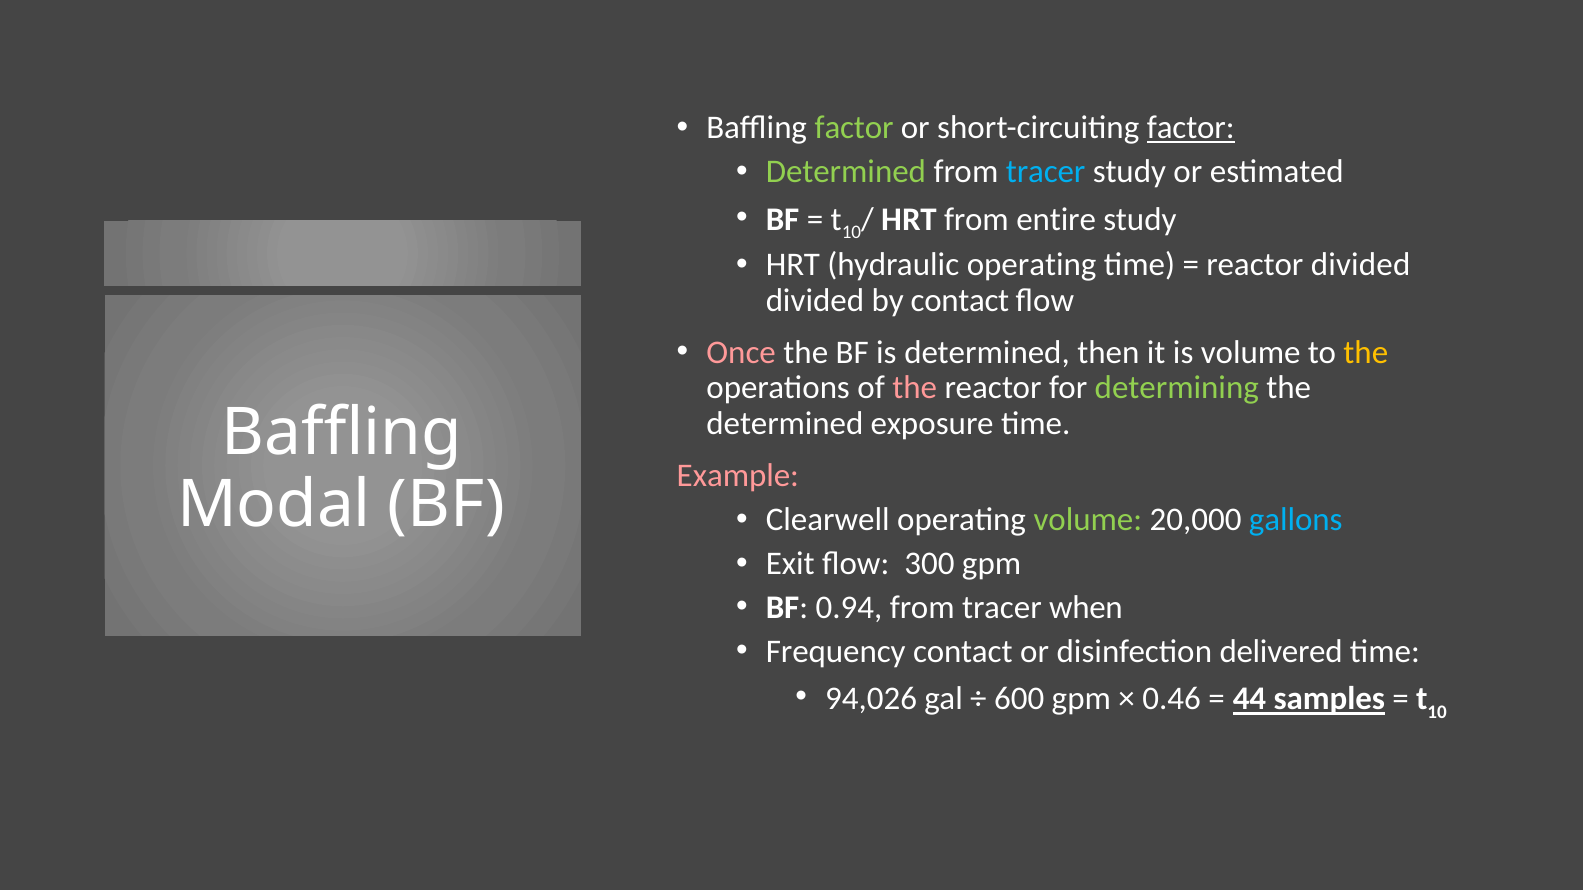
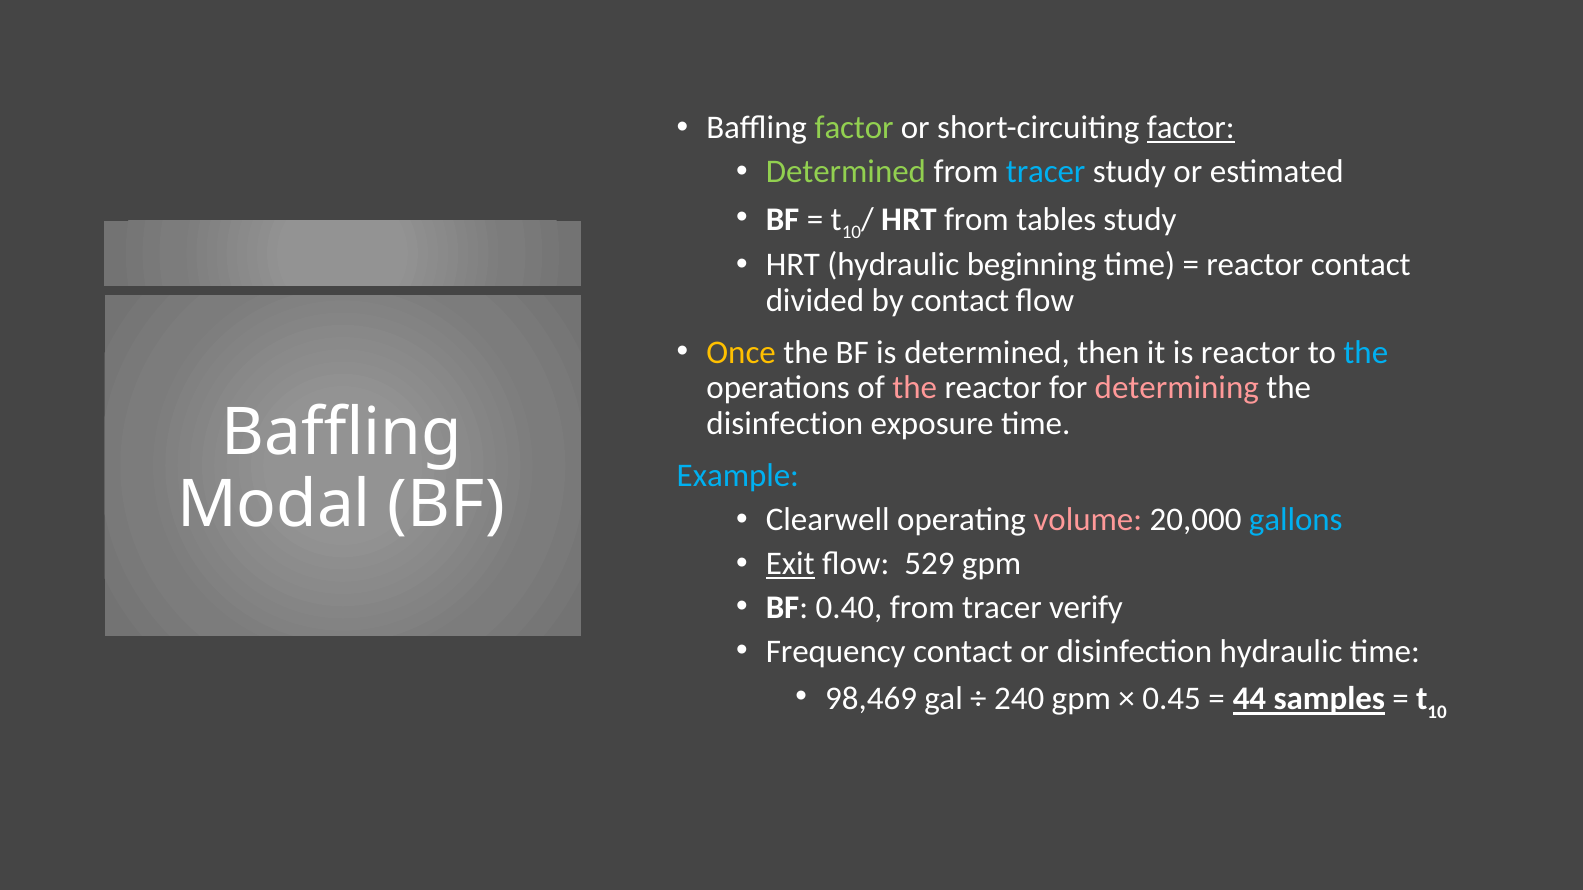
entire: entire -> tables (1056, 220)
hydraulic operating: operating -> beginning (1032, 265)
reactor divided: divided -> contact (1361, 265)
Once colour: pink -> yellow (741, 352)
is volume: volume -> reactor (1251, 352)
the colour: yellow -> light blue (1366, 352)
determining colour: light green -> pink (1177, 388)
determined: determined -> disinfection (785, 424)
Example colour: pink -> light blue (738, 476)
volume colour: light green -> pink (1088, 520)
Exit underline: none -> present (790, 564)
300: 300 -> 529 (929, 564)
0.94: 0.94 -> 0.40 (849, 608)
when: when -> verify (1086, 608)
disinfection delivered: delivered -> hydraulic (1281, 652)
94,026: 94,026 -> 98,469 (871, 699)
600: 600 -> 240 (1019, 699)
0.46: 0.46 -> 0.45 (1172, 699)
